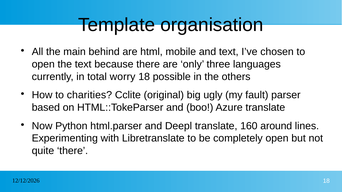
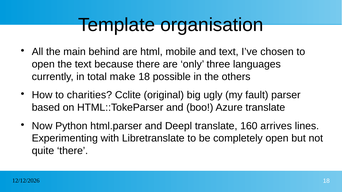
worry: worry -> make (123, 77)
around: around -> arrives (276, 126)
